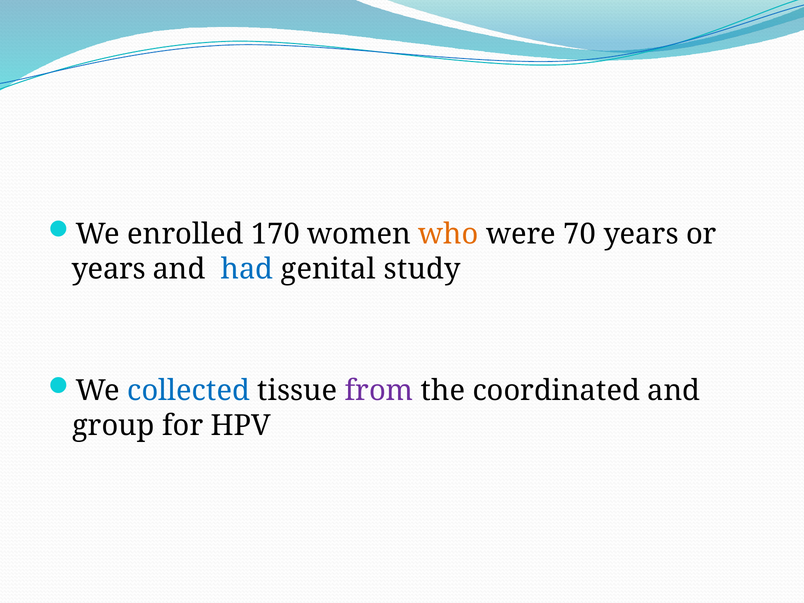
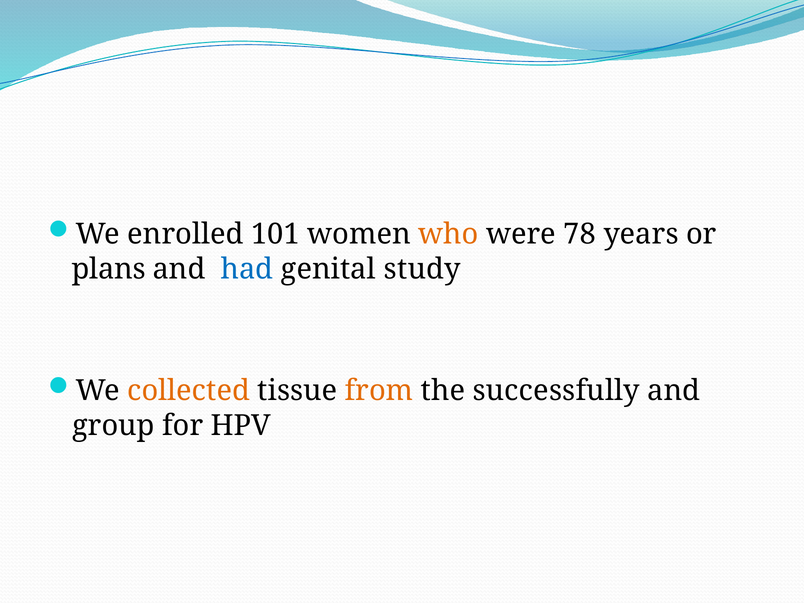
170: 170 -> 101 (275, 234)
70: 70 -> 78 (580, 234)
years: years -> plans (109, 269)
collected colour: blue -> orange (189, 391)
from colour: purple -> orange (379, 391)
coordinated: coordinated -> successfully (556, 391)
